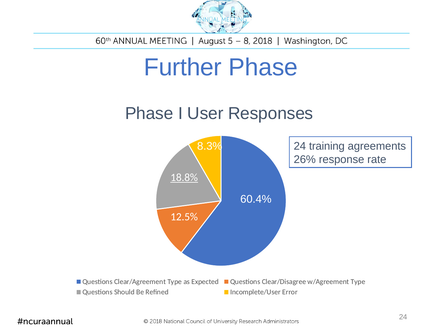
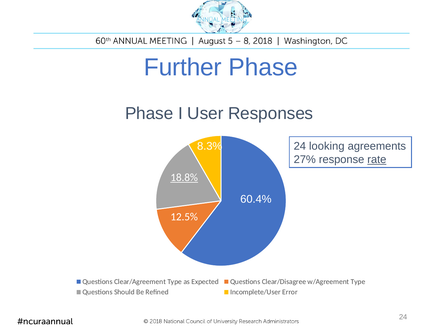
training: training -> looking (327, 146)
26%: 26% -> 27% (305, 159)
rate underline: none -> present (377, 159)
